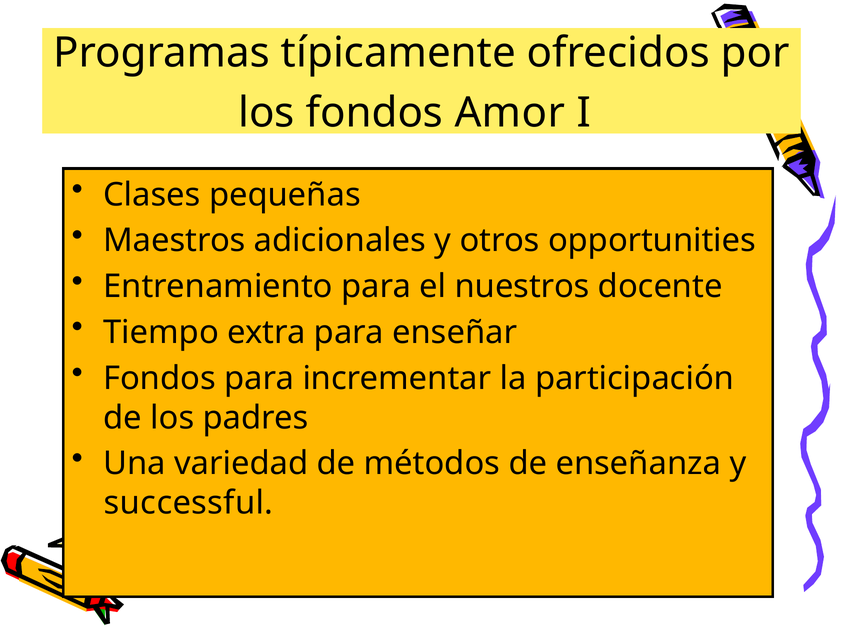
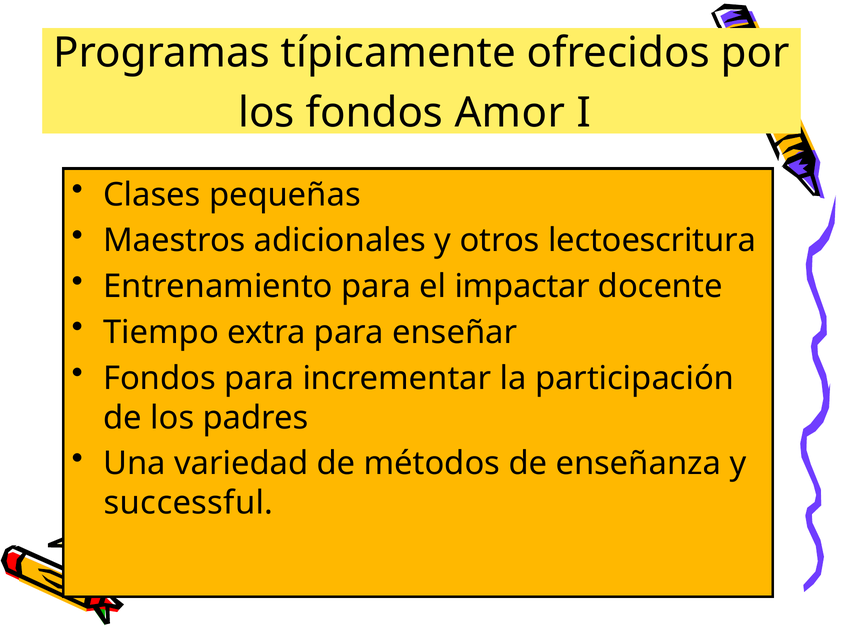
opportunities: opportunities -> lectoescritura (652, 241)
nuestros: nuestros -> impactar (522, 287)
